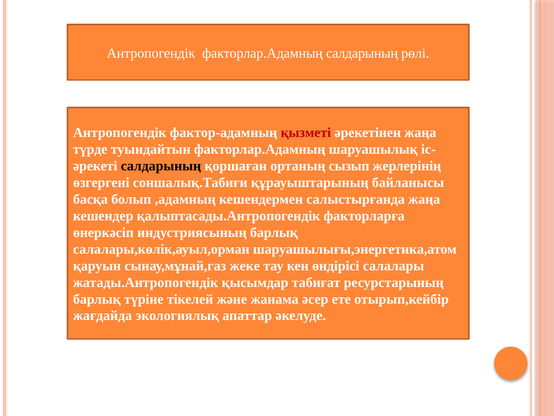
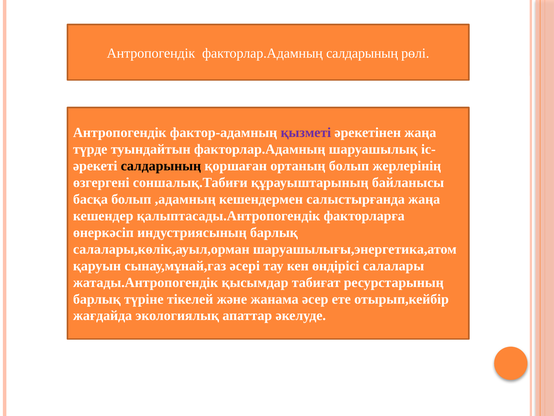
қызметі colour: red -> purple (306, 133)
ортаның сызып: сызып -> болып (349, 166)
жеке: жеке -> әсері (245, 266)
